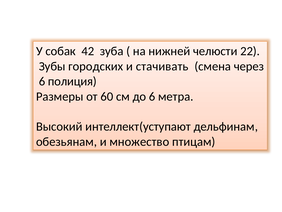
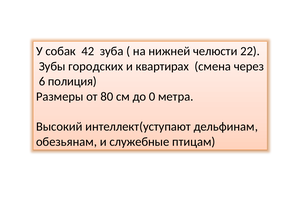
стачивать: стачивать -> квартирах (162, 66)
60: 60 -> 80 (107, 96)
до 6: 6 -> 0 (152, 96)
множество: множество -> служебные (139, 141)
